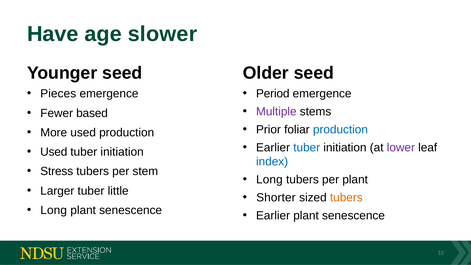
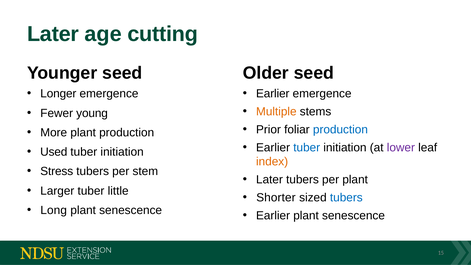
Have: Have -> Later (53, 34)
slower: slower -> cutting (163, 34)
Pieces: Pieces -> Longer (58, 94)
Period: Period -> Earlier (273, 94)
Multiple colour: purple -> orange (276, 112)
based: based -> young (92, 113)
More used: used -> plant (83, 133)
index colour: blue -> orange (272, 162)
Long: Long -> Later (269, 180)
tubers colour: orange -> blue (346, 198)
